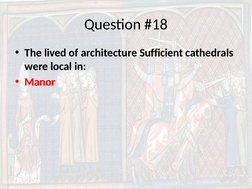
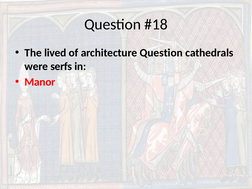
architecture Sufficient: Sufficient -> Question (161, 53)
local: local -> serfs (61, 66)
